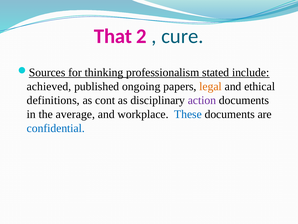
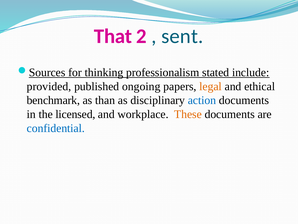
cure: cure -> sent (182, 36)
achieved: achieved -> provided (49, 86)
definitions: definitions -> benchmark (53, 100)
cont: cont -> than (105, 100)
action colour: purple -> blue (202, 100)
average: average -> licensed (75, 114)
These colour: blue -> orange (188, 114)
